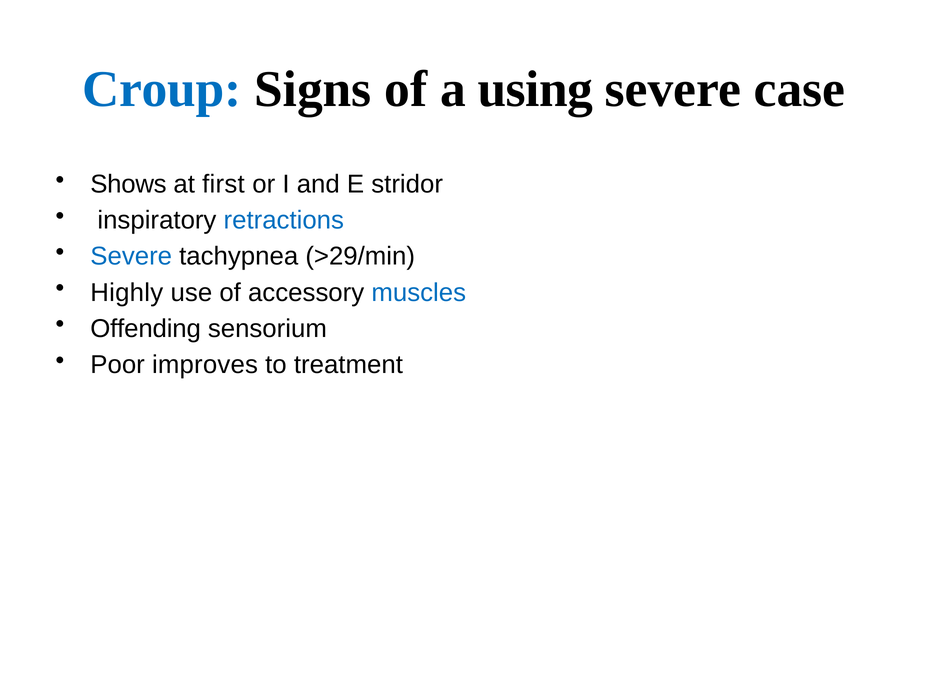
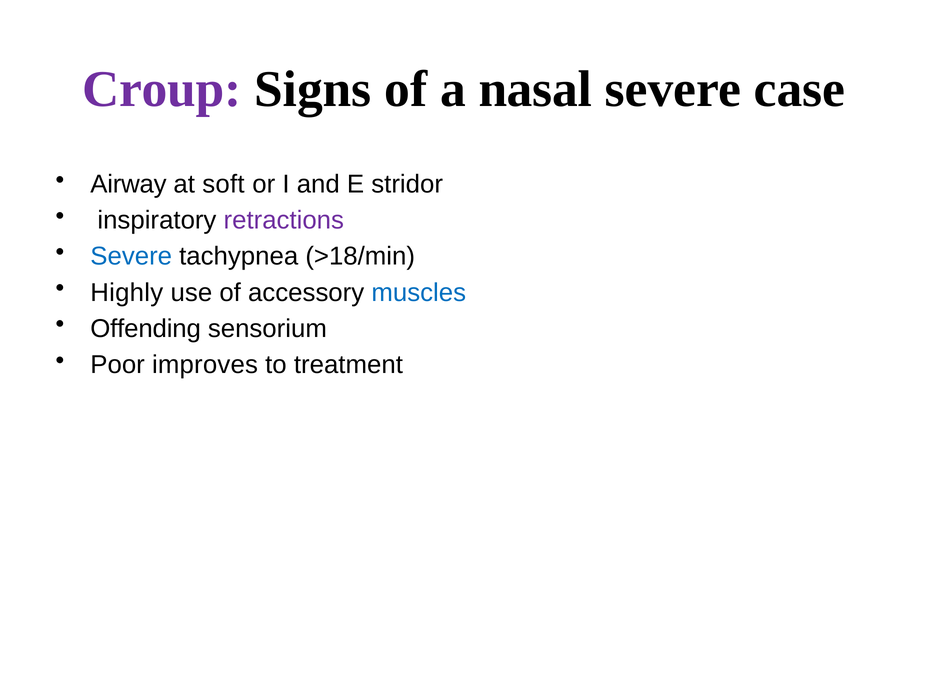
Croup colour: blue -> purple (162, 89)
using: using -> nasal (535, 89)
Shows: Shows -> Airway (128, 184)
first: first -> soft (223, 184)
retractions colour: blue -> purple (284, 220)
>29/min: >29/min -> >18/min (360, 256)
